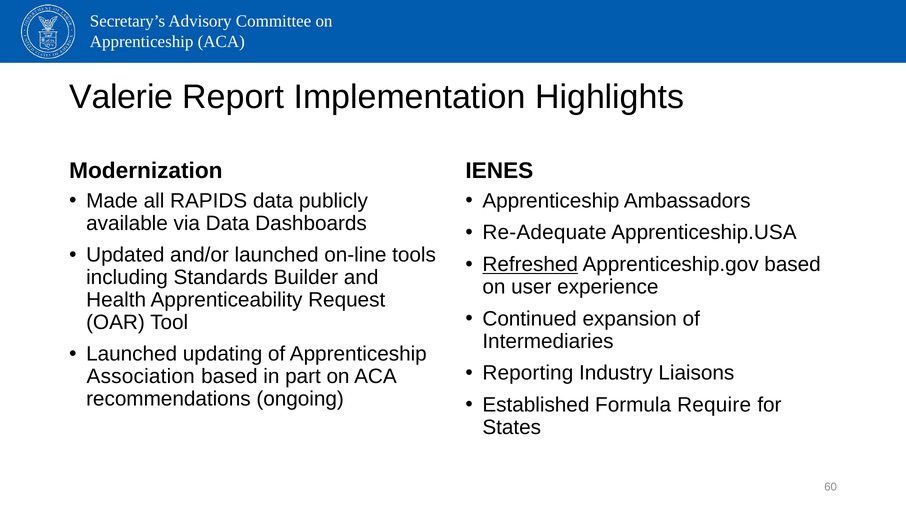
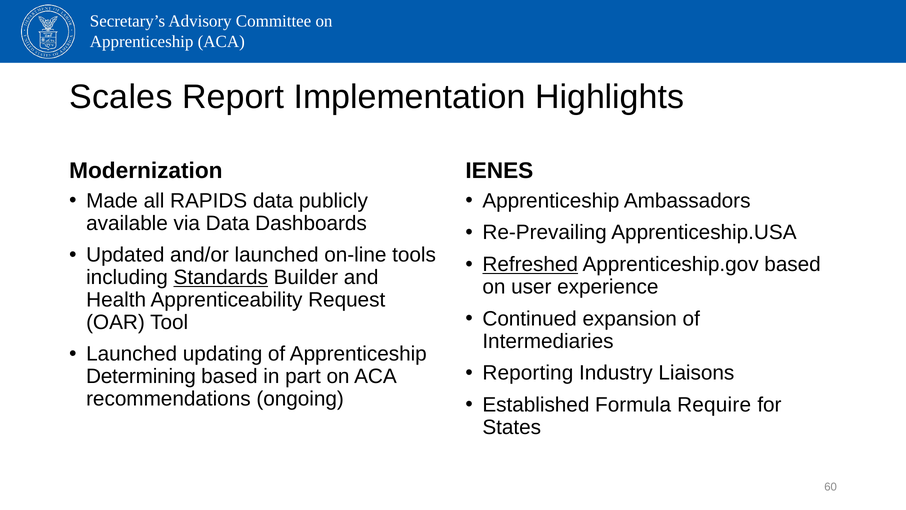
Valerie: Valerie -> Scales (121, 97)
Re-Adequate: Re-Adequate -> Re-Prevailing (545, 232)
Standards underline: none -> present (221, 277)
Association: Association -> Determining (141, 376)
